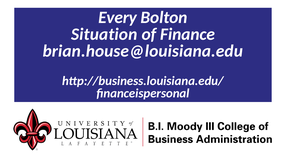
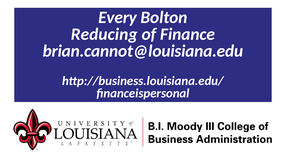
Situation: Situation -> Reducing (104, 34)
brian.house@louisiana.edu: brian.house@louisiana.edu -> brian.cannot@louisiana.edu (143, 51)
